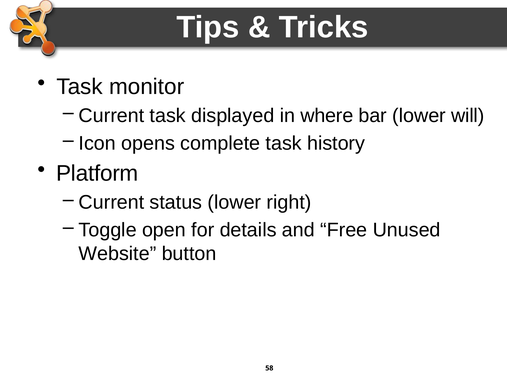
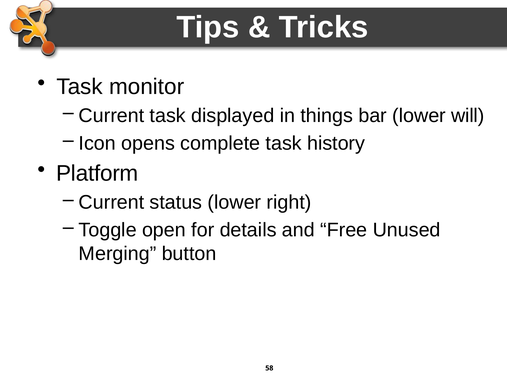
where: where -> things (327, 116)
Website: Website -> Merging (117, 254)
